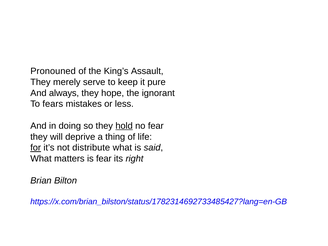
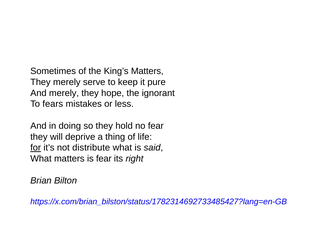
Pronouned: Pronouned -> Sometimes (53, 71)
King’s Assault: Assault -> Matters (147, 71)
And always: always -> merely (64, 93)
hold underline: present -> none (124, 126)
